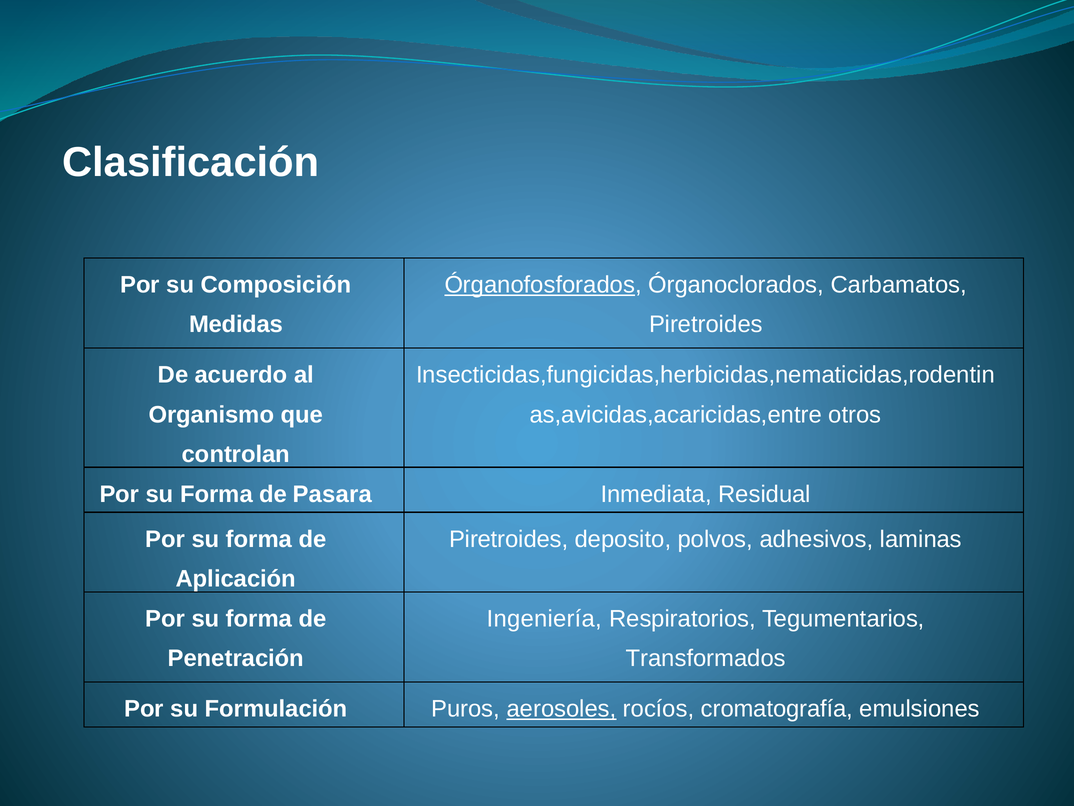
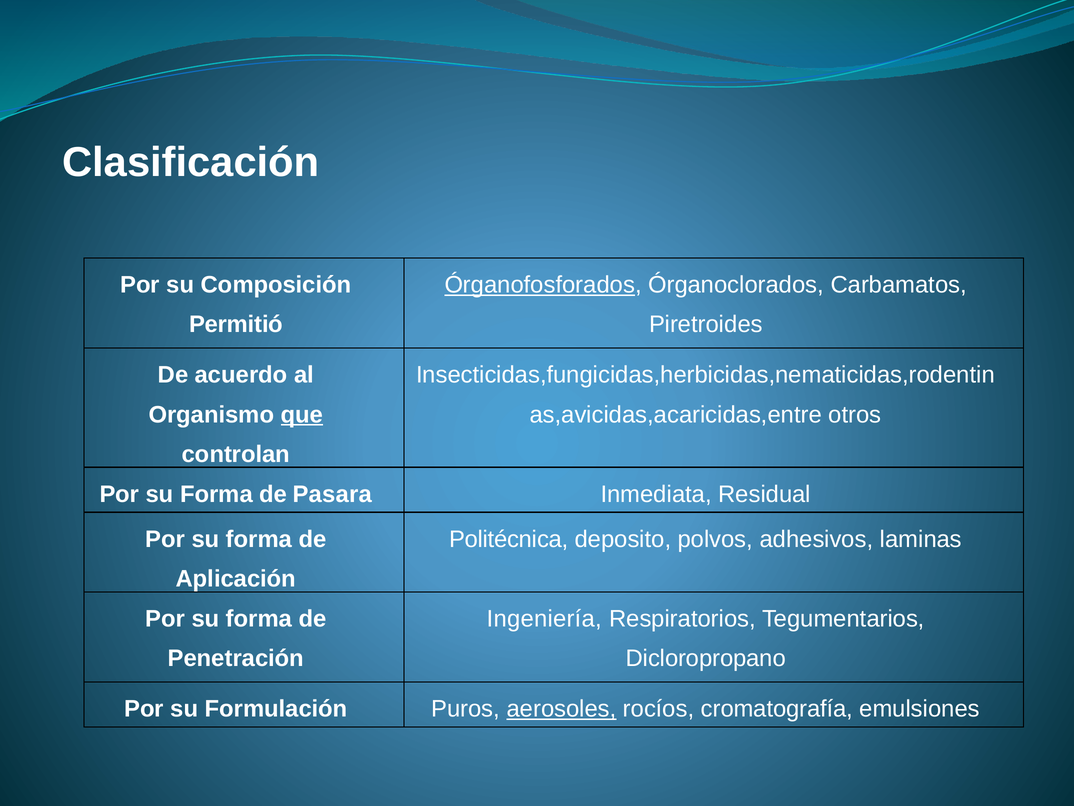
Medidas: Medidas -> Permitió (236, 324)
que underline: none -> present (302, 414)
Piretroides: Piretroides -> Politécnica (509, 539)
Transformados: Transformados -> Dicloropropano (706, 658)
